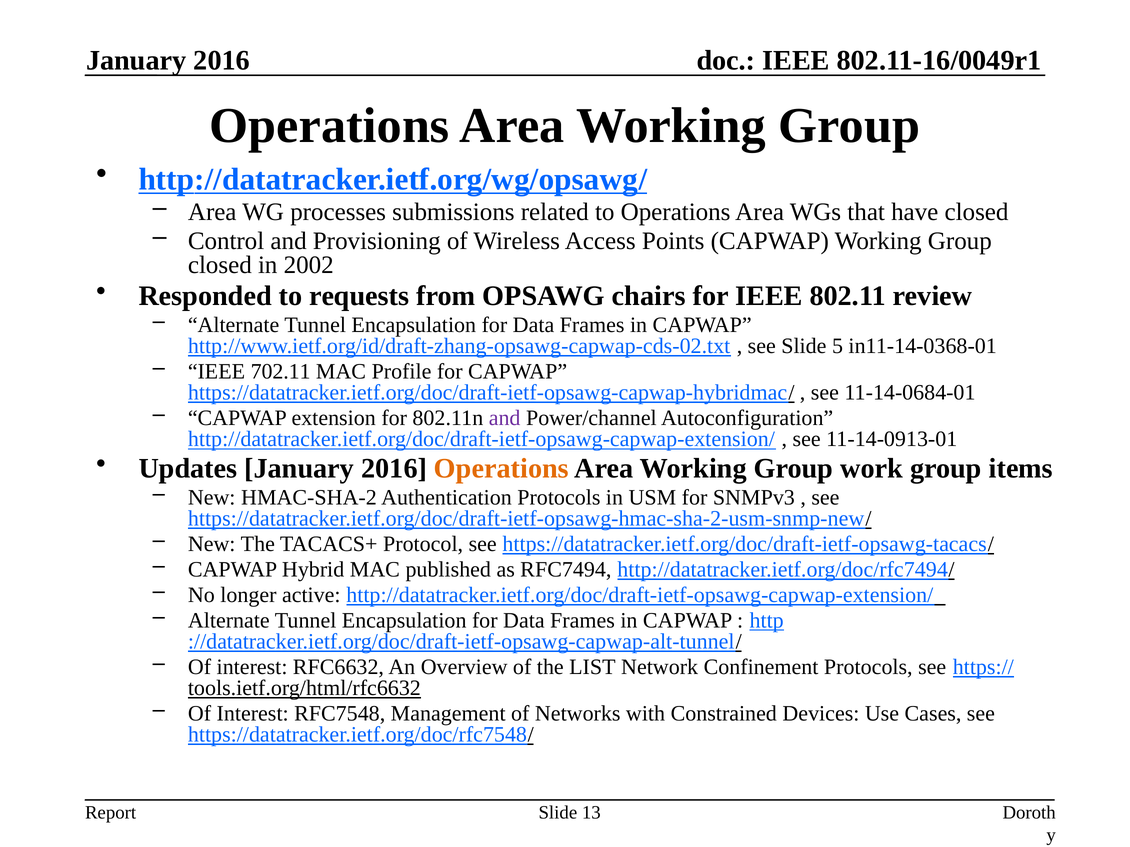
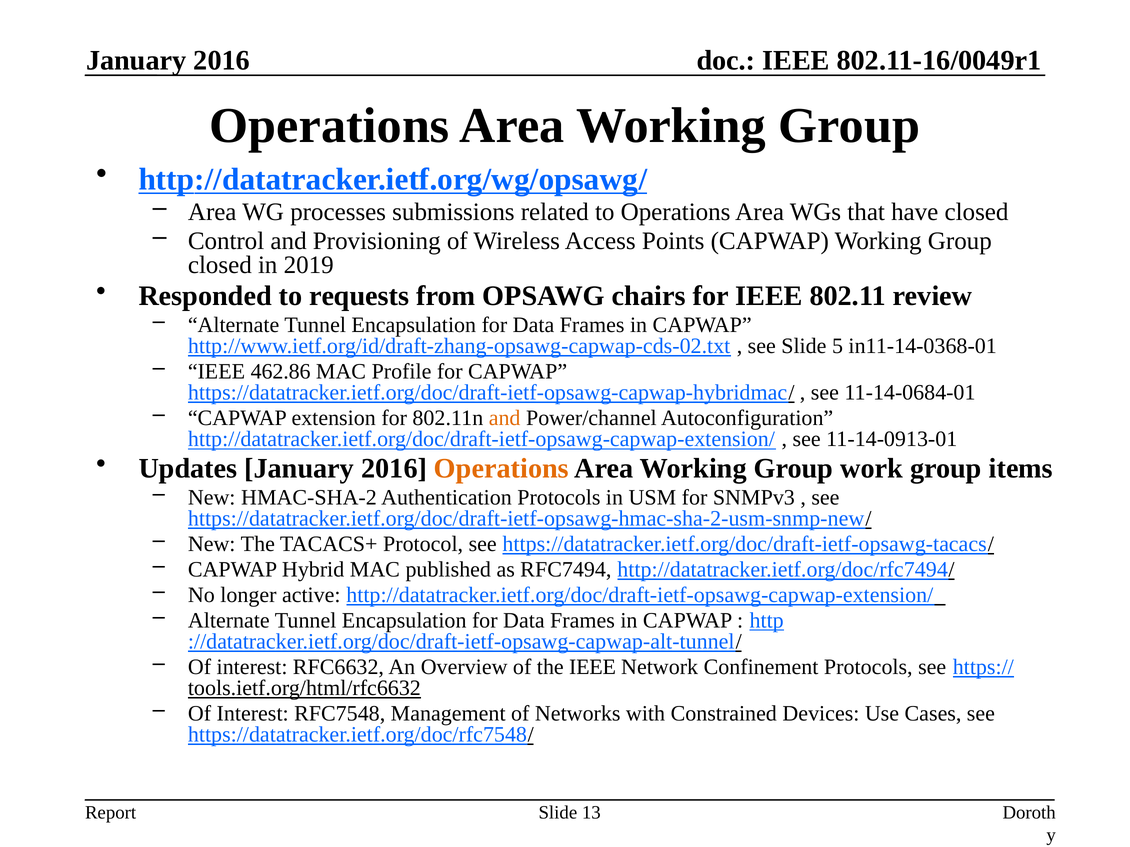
2002: 2002 -> 2019 (309, 265)
702.11: 702.11 -> 462.86 (281, 372)
and colour: purple -> orange (505, 418)
the LIST: LIST -> IEEE (592, 667)
